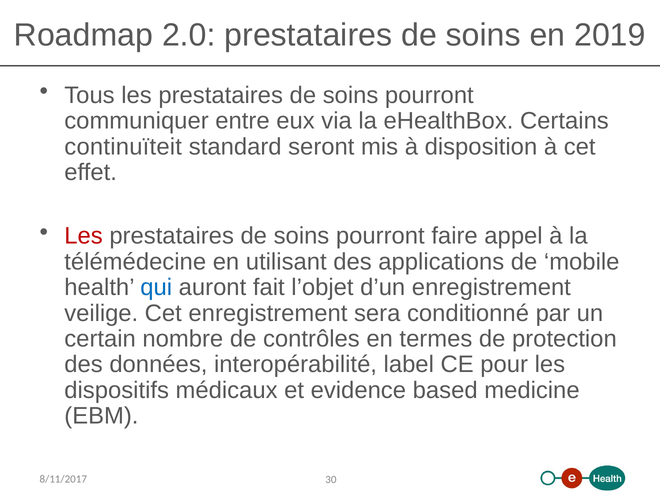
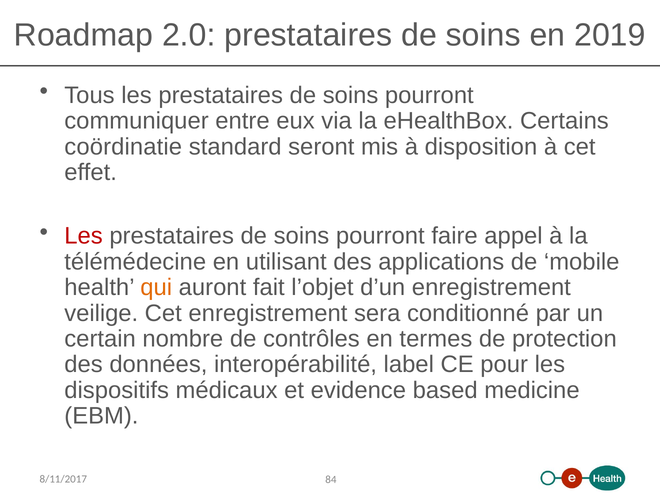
continuïteit: continuïteit -> coördinatie (123, 147)
qui colour: blue -> orange (156, 287)
30: 30 -> 84 (331, 480)
